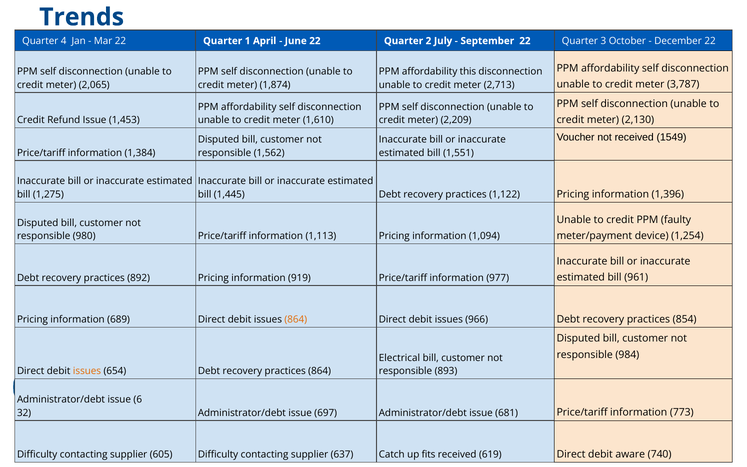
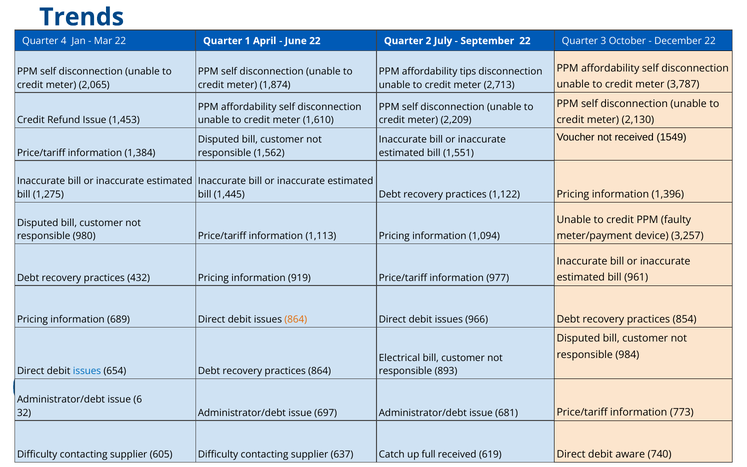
this: this -> tips (468, 71)
1,254: 1,254 -> 3,257 (687, 236)
892: 892 -> 432 (139, 278)
issues colour: orange -> blue (87, 371)
fits: fits -> full (429, 454)
